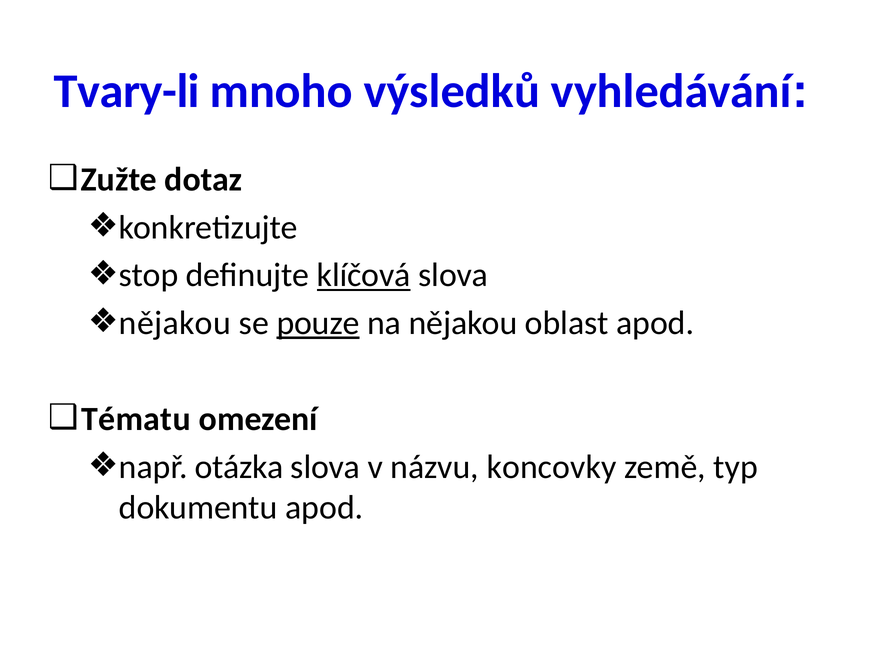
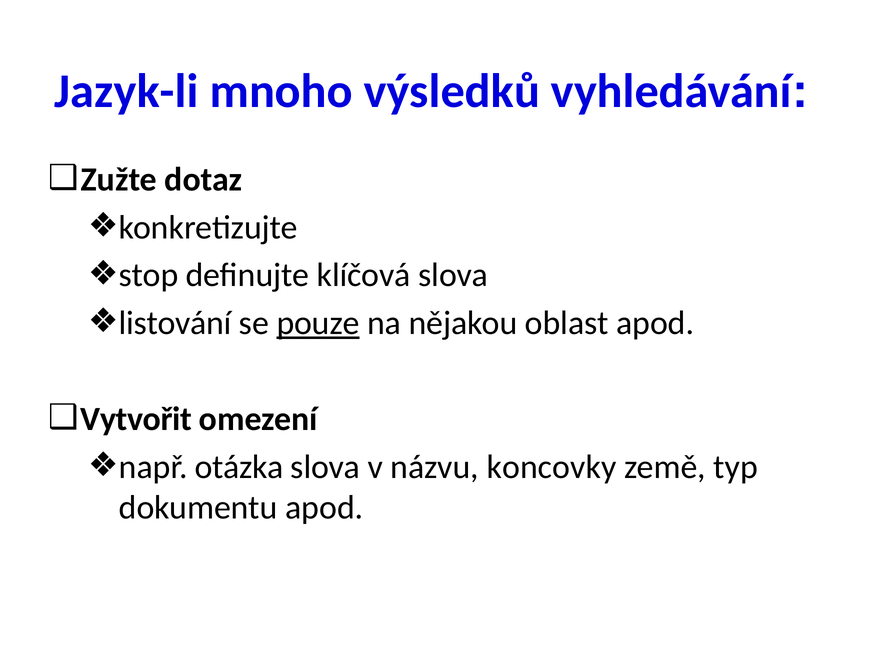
Tvary-li: Tvary-li -> Jazyk-li (127, 91)
klíčová underline: present -> none (364, 275)
nějakou: nějakou -> listování (175, 323)
Tématu: Tématu -> Vytvořit (136, 419)
